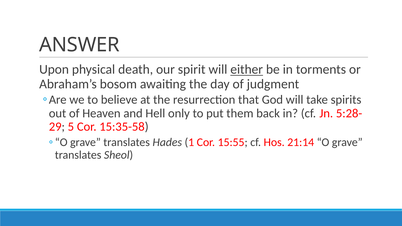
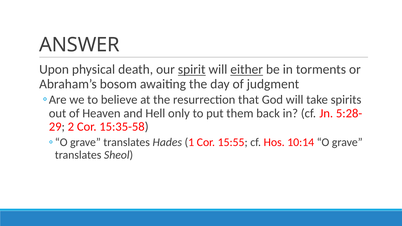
spirit underline: none -> present (192, 70)
5: 5 -> 2 (71, 127)
21:14: 21:14 -> 10:14 (301, 142)
